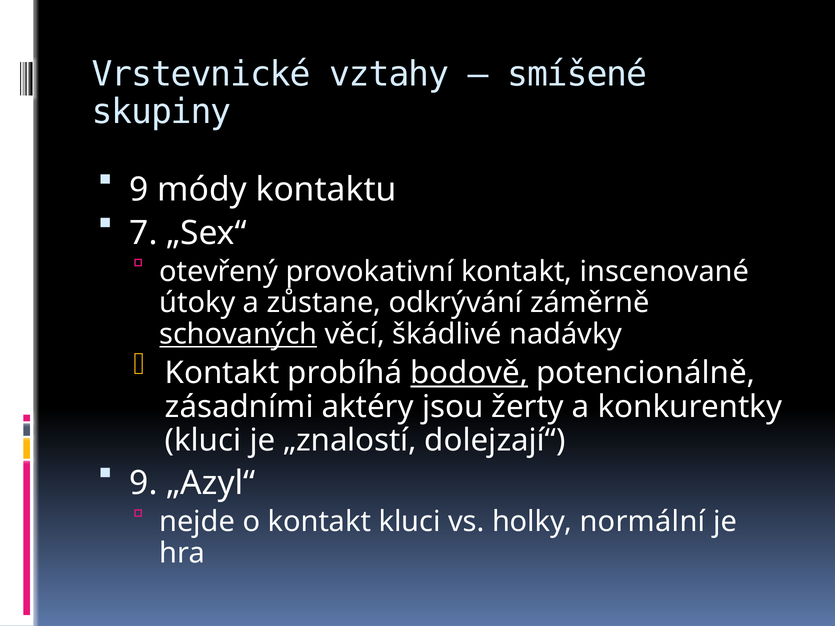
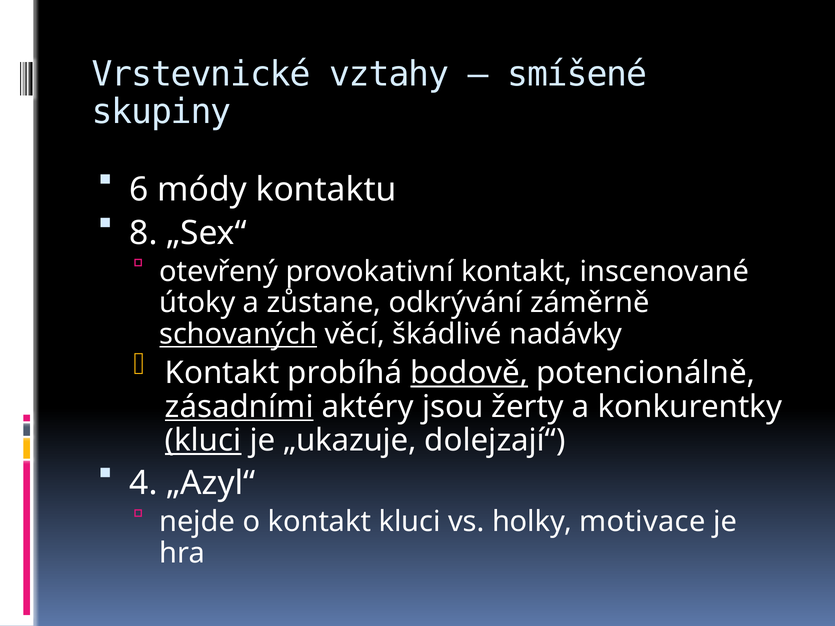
9: 9 -> 6 (139, 189)
7: 7 -> 8 (143, 233)
zásadními underline: none -> present (239, 407)
kluci underline: none -> present (203, 441)
„znalostí: „znalostí -> „ukazuje (350, 441)
9: 9 -> 4 (143, 483)
normální: normální -> motivace (642, 522)
